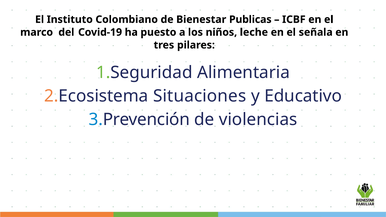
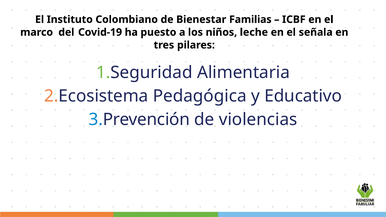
Publicas: Publicas -> Familias (250, 19)
Situaciones: Situaciones -> Pedagógica (200, 96)
